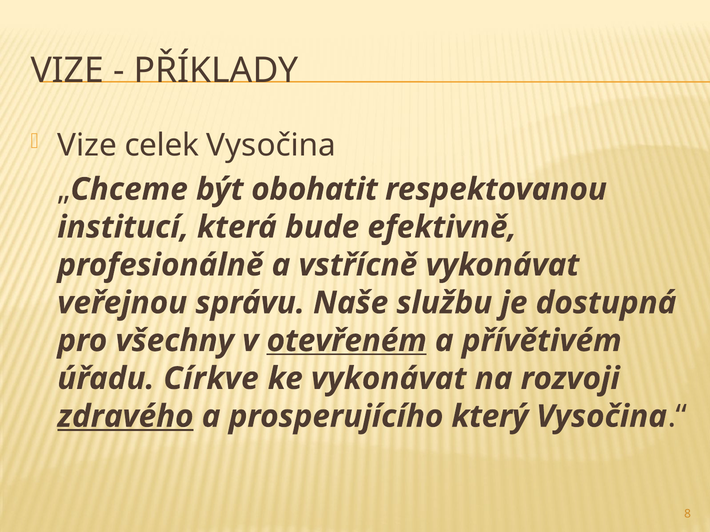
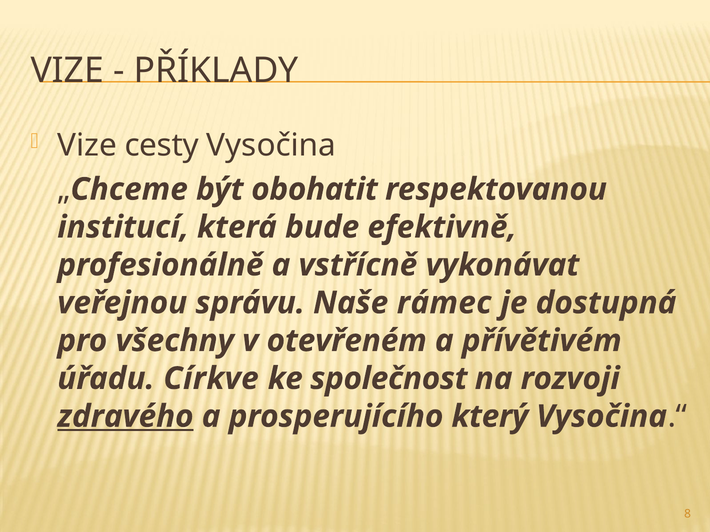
celek: celek -> cesty (162, 145)
službu: službu -> rámec (444, 303)
otevřeném underline: present -> none (347, 341)
ke vykonávat: vykonávat -> společnost (389, 379)
